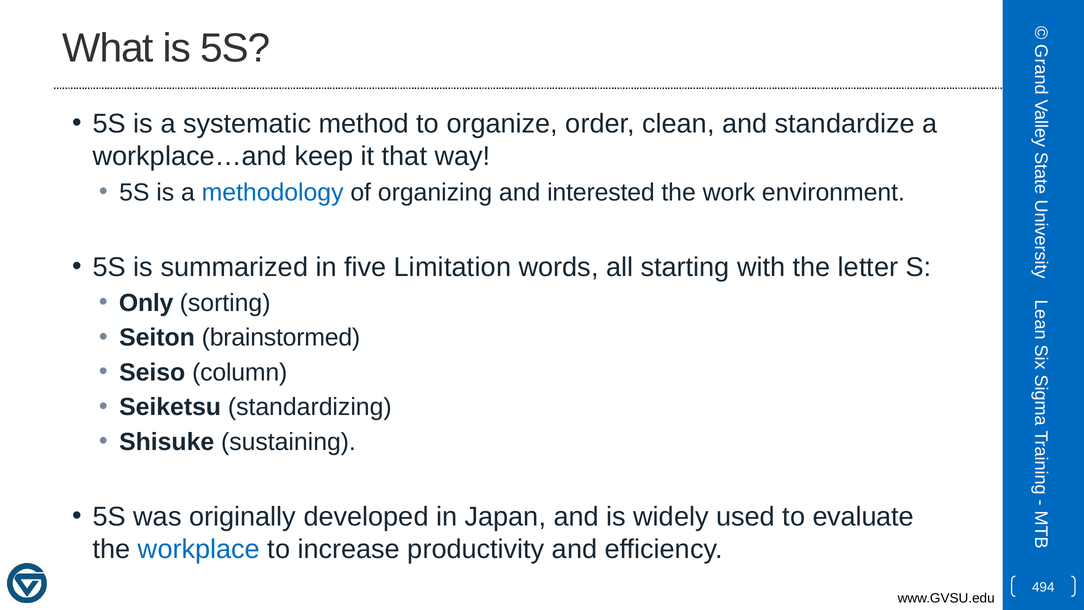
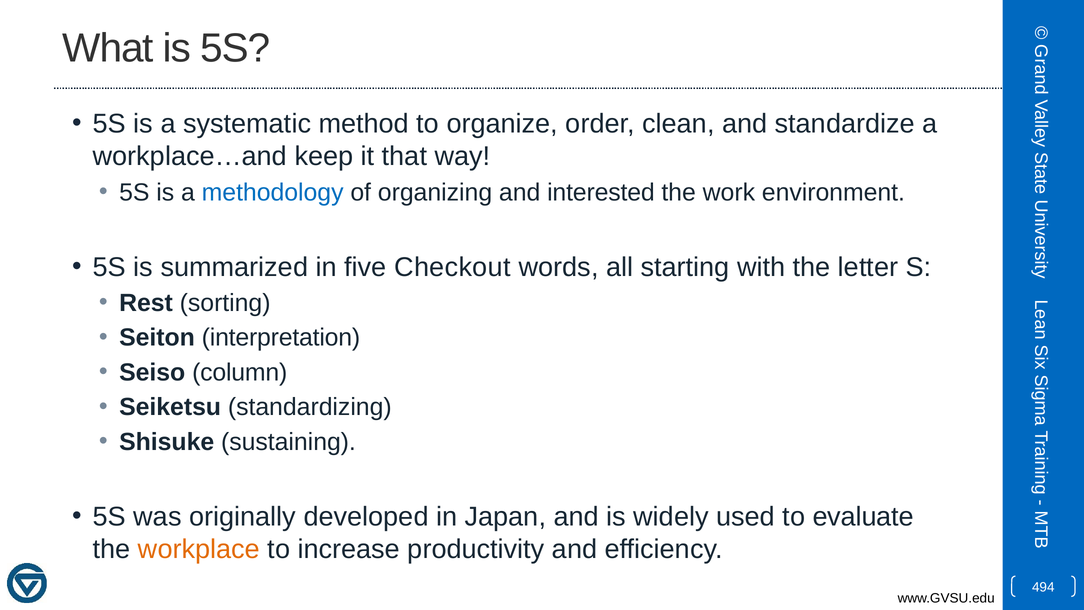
Limitation: Limitation -> Checkout (452, 267)
Only: Only -> Rest (146, 303)
brainstormed: brainstormed -> interpretation (281, 338)
workplace colour: blue -> orange (199, 549)
